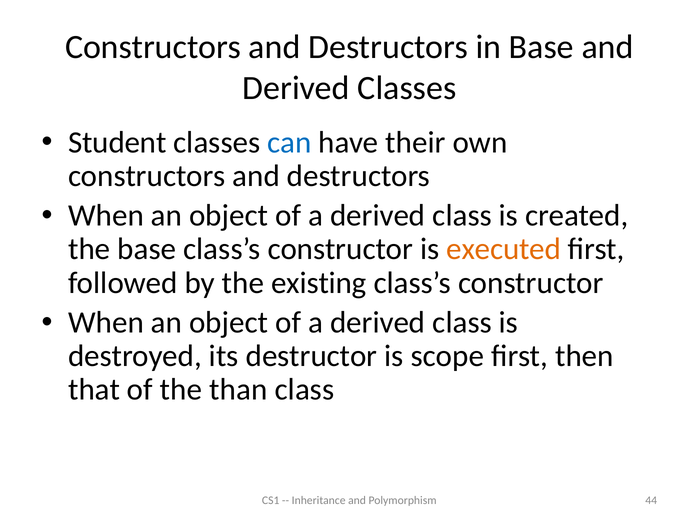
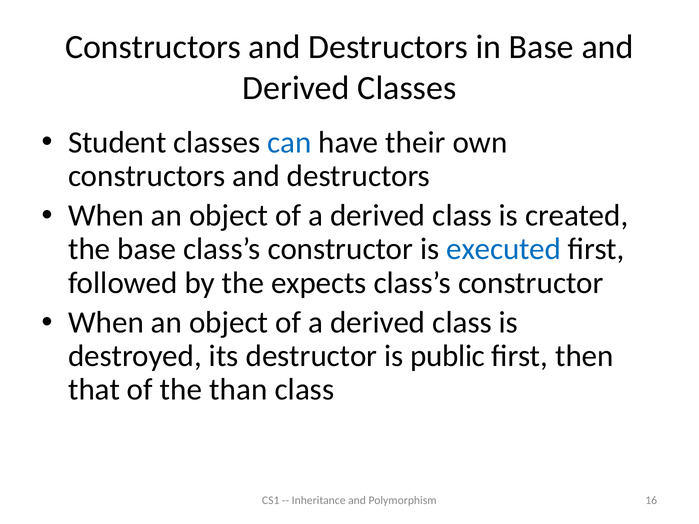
executed colour: orange -> blue (504, 249)
existing: existing -> expects (319, 283)
scope: scope -> public (448, 356)
44: 44 -> 16 (651, 501)
